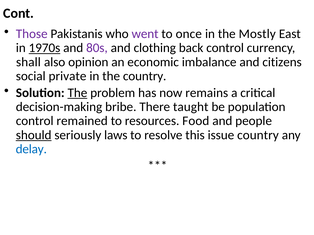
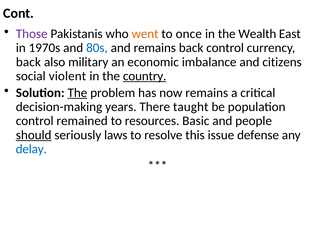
went colour: purple -> orange (145, 34)
Mostly: Mostly -> Wealth (257, 34)
1970s underline: present -> none (44, 48)
80s colour: purple -> blue (97, 48)
and clothing: clothing -> remains (155, 48)
shall: shall -> back (28, 62)
opinion: opinion -> military (88, 62)
private: private -> violent (67, 76)
country underline: none -> present (145, 76)
bribe: bribe -> years (121, 107)
Food: Food -> Basic (196, 121)
issue country: country -> defense (258, 135)
